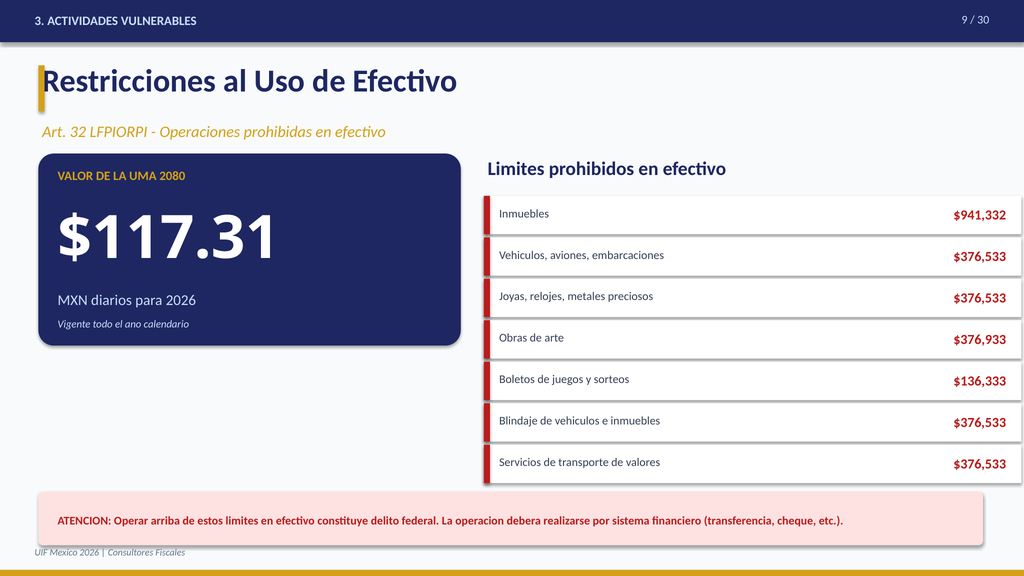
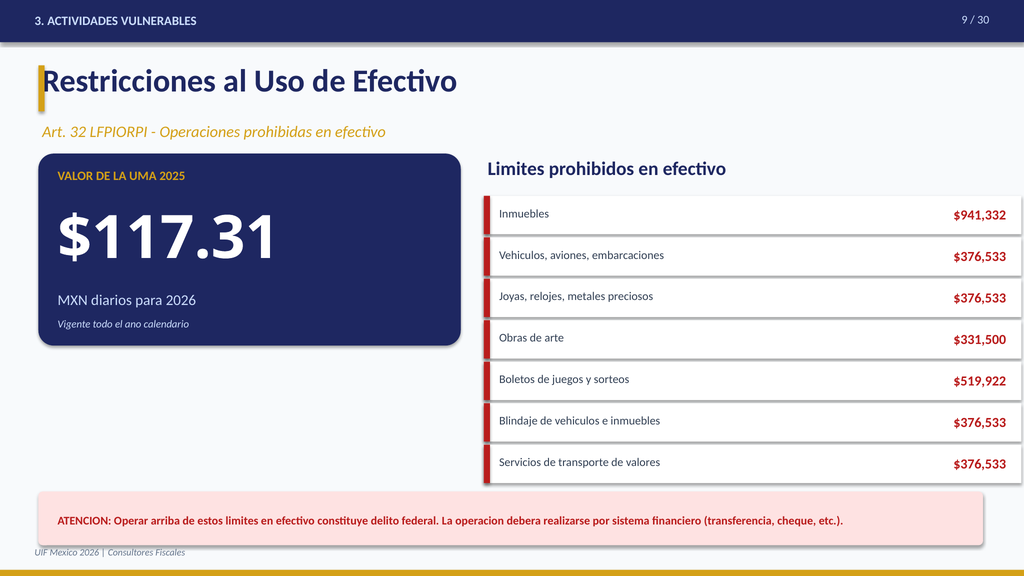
2080: 2080 -> 2025 (172, 176)
$376,933: $376,933 -> $331,500 (980, 340)
$136,333: $136,333 -> $519,922 (980, 381)
